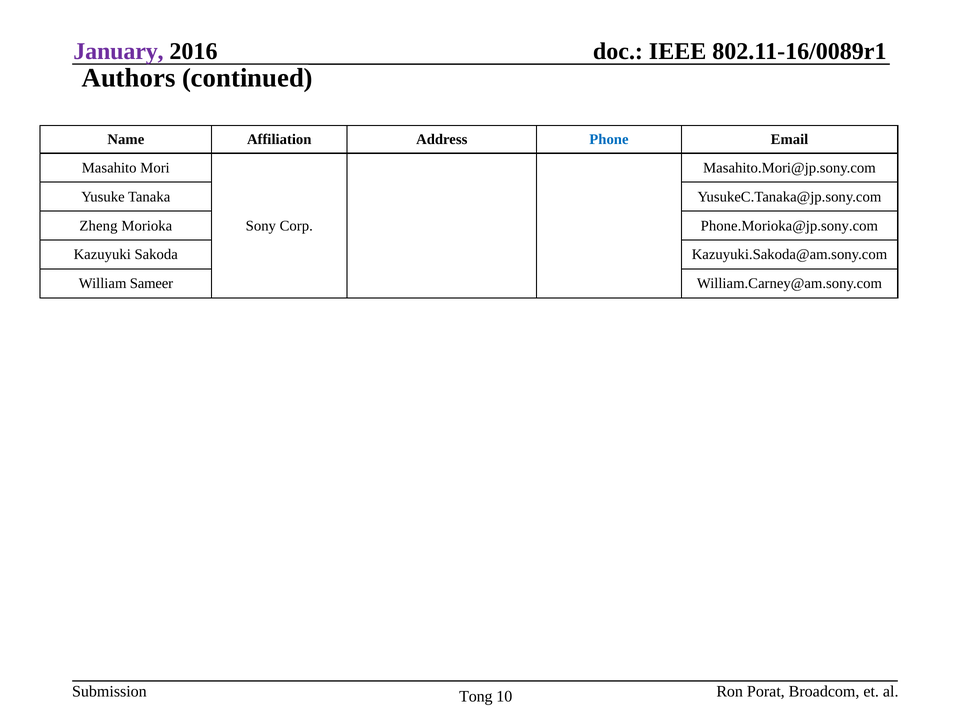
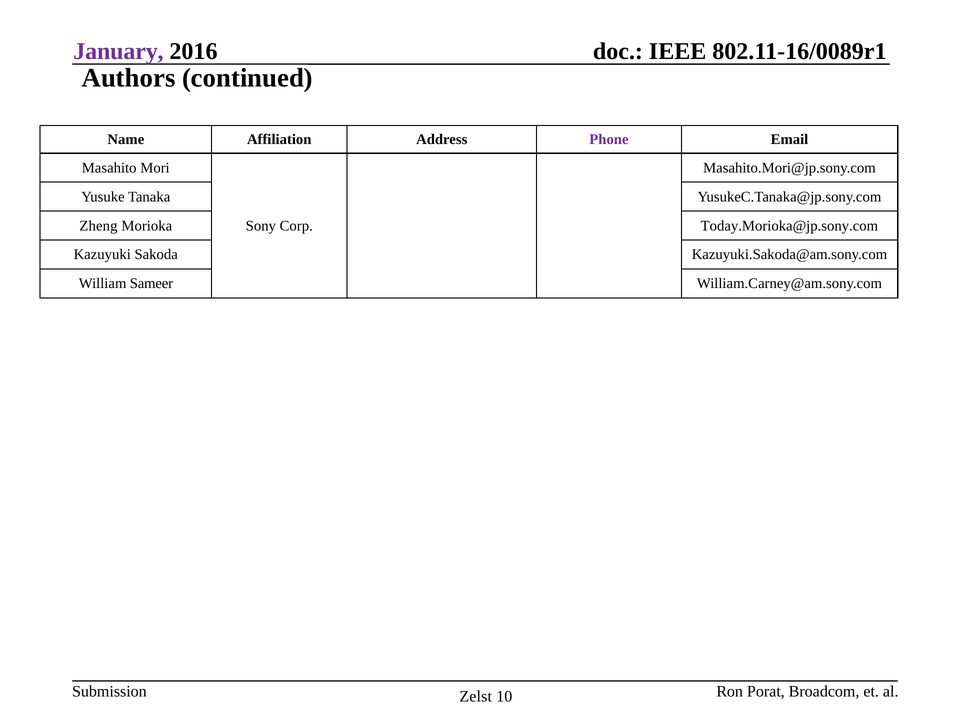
Phone colour: blue -> purple (609, 140)
Phone.Morioka@jp.sony.com: Phone.Morioka@jp.sony.com -> Today.Morioka@jp.sony.com (789, 226)
Tong: Tong -> Zelst (476, 697)
